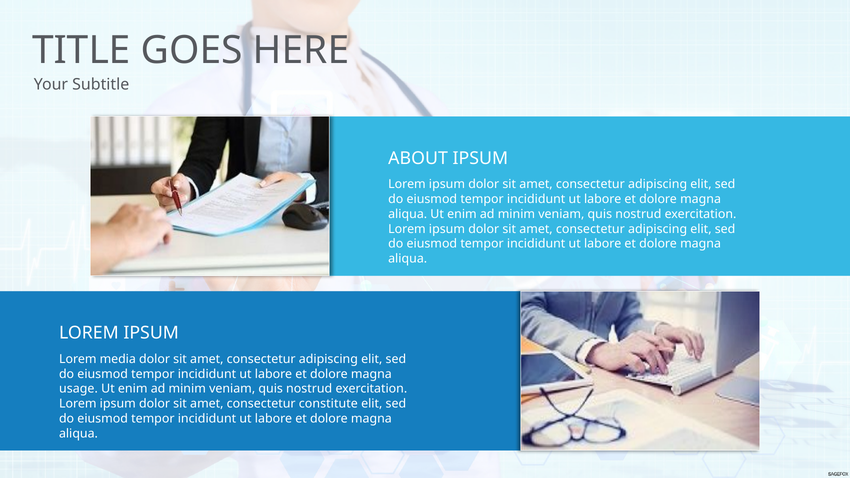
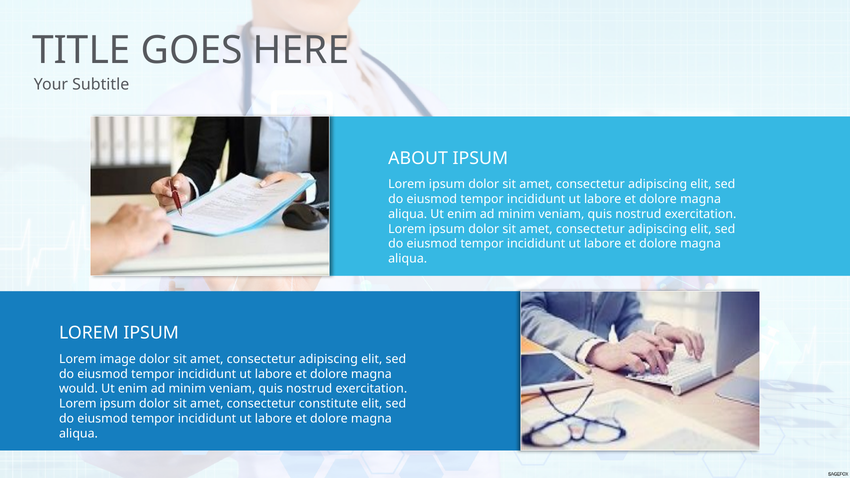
media: media -> image (118, 359)
usage: usage -> would (78, 389)
